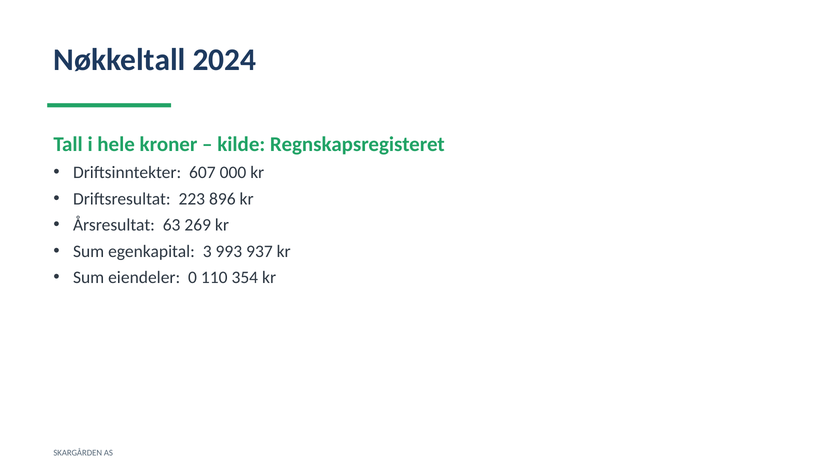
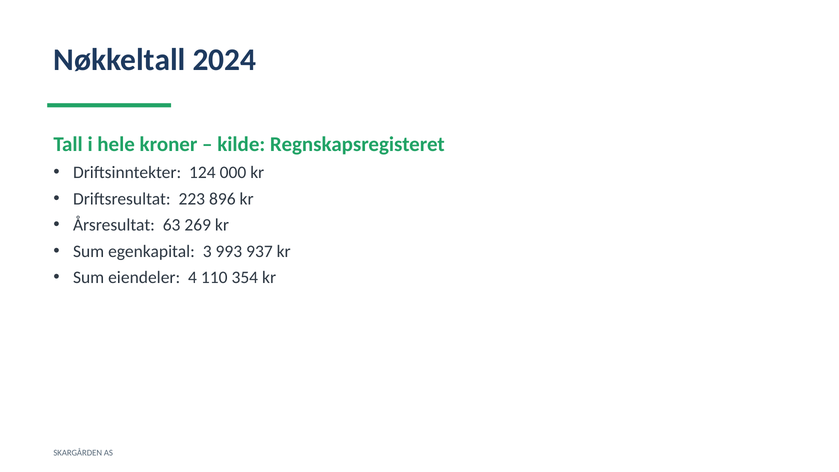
607: 607 -> 124 (202, 173)
0: 0 -> 4 (193, 277)
